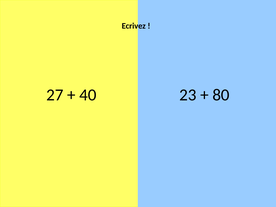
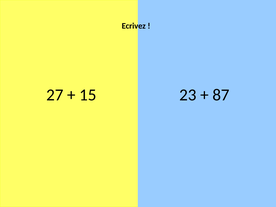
40: 40 -> 15 (88, 95)
80: 80 -> 87 (221, 95)
